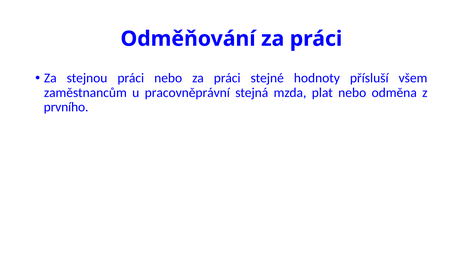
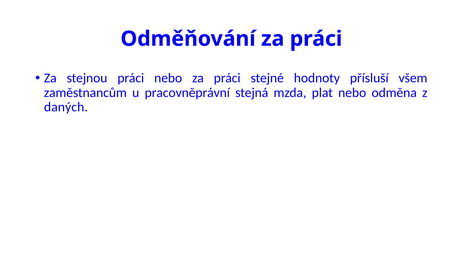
prvního: prvního -> daných (66, 107)
